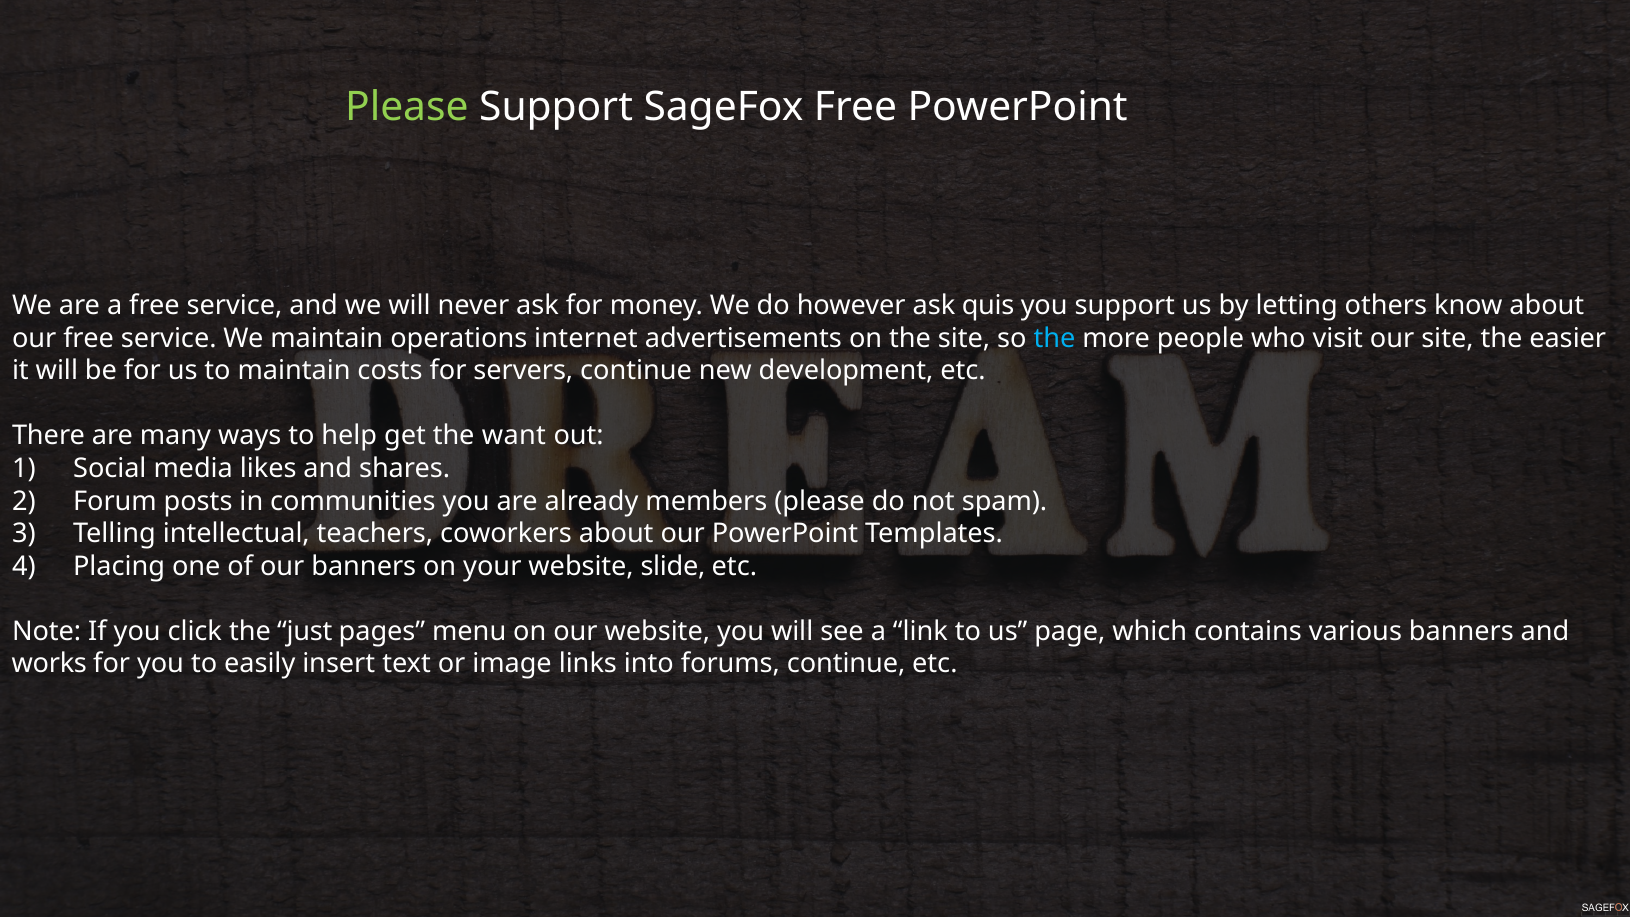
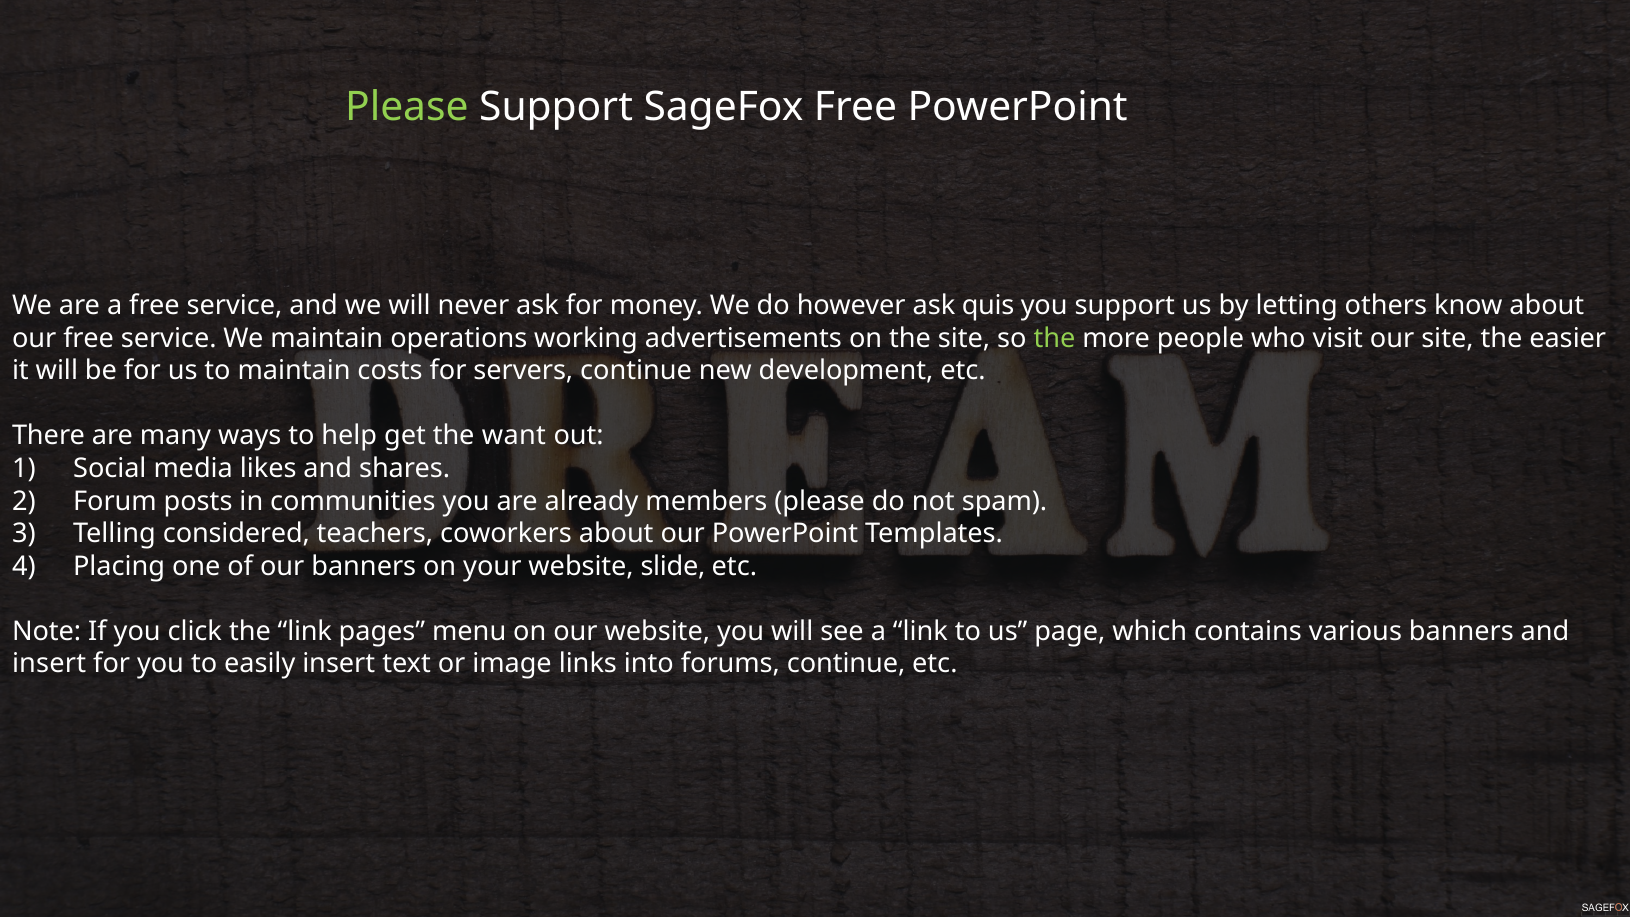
internet: internet -> working (586, 338)
the colour: light blue -> light green (1054, 338)
intellectual: intellectual -> considered (236, 534)
the just: just -> link (305, 631)
works: works -> insert (49, 664)
